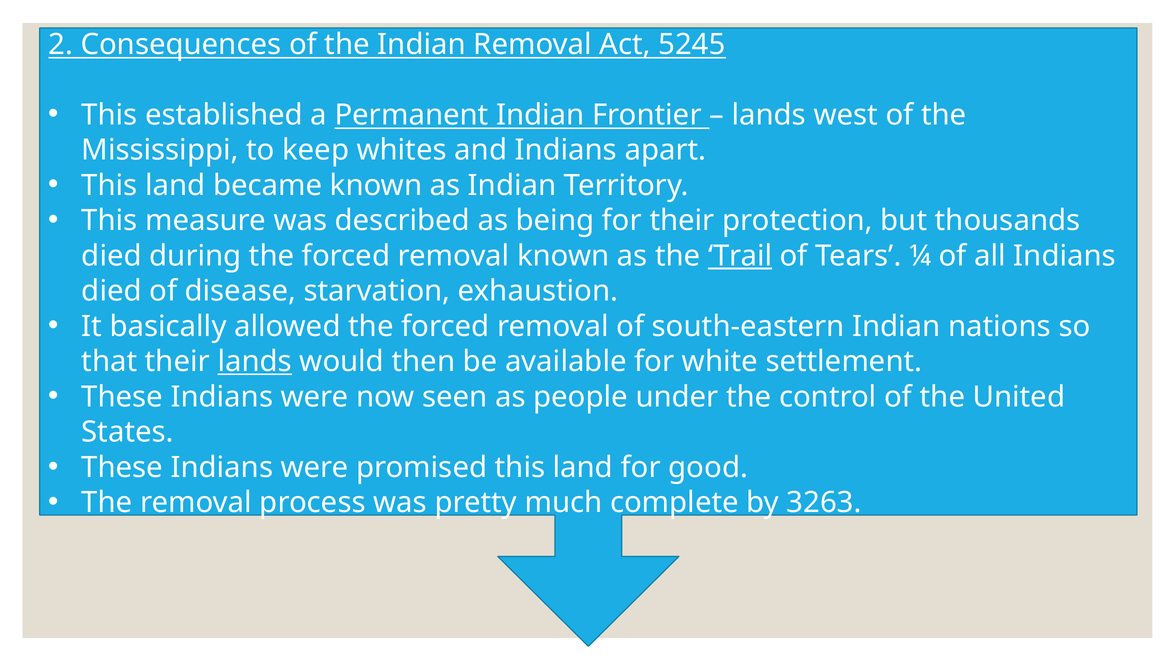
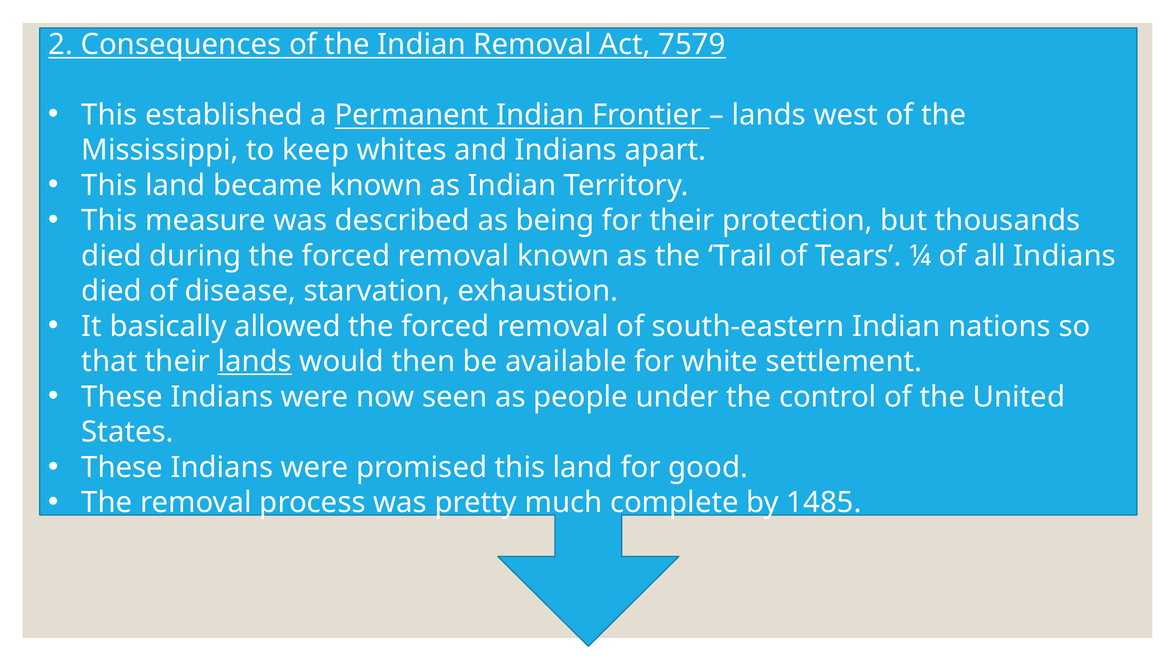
5245: 5245 -> 7579 (692, 44)
Trail underline: present -> none (740, 256)
3263: 3263 -> 1485 (824, 503)
